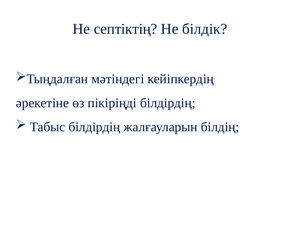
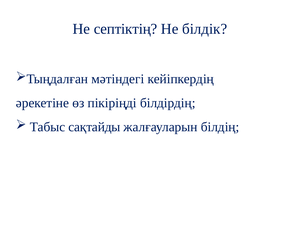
Табыс білдірдің: білдірдің -> сақтайды (94, 127)
